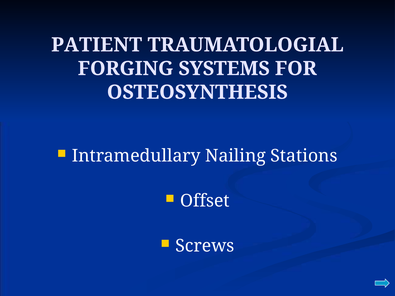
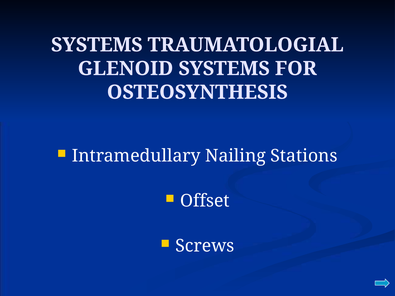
PATIENT: PATIENT -> SYSTEMS (97, 45)
FORGING: FORGING -> GLENOID (126, 69)
